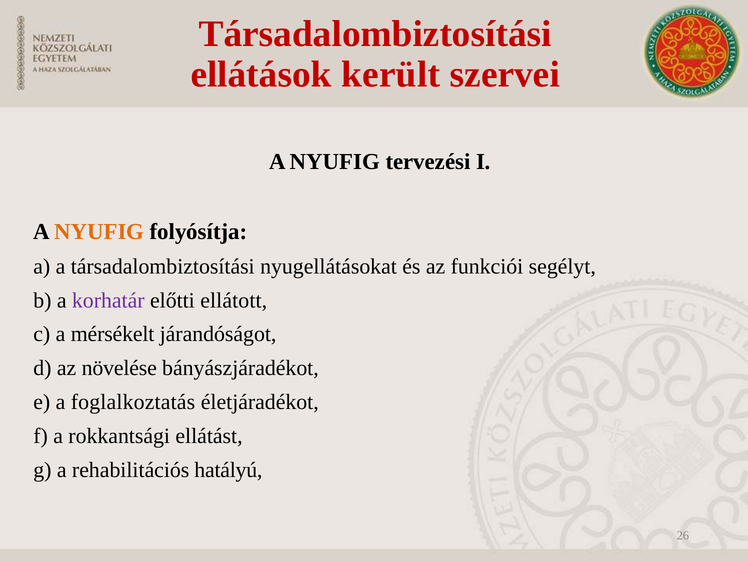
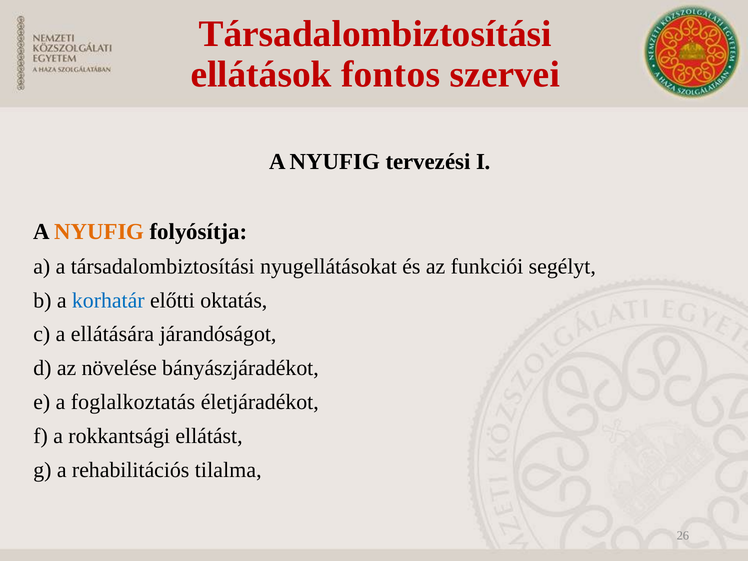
került: került -> fontos (391, 74)
korhatár colour: purple -> blue (108, 300)
ellátott: ellátott -> oktatás (234, 300)
mérsékelt: mérsékelt -> ellátására (112, 334)
hatályú: hatályú -> tilalma (228, 470)
